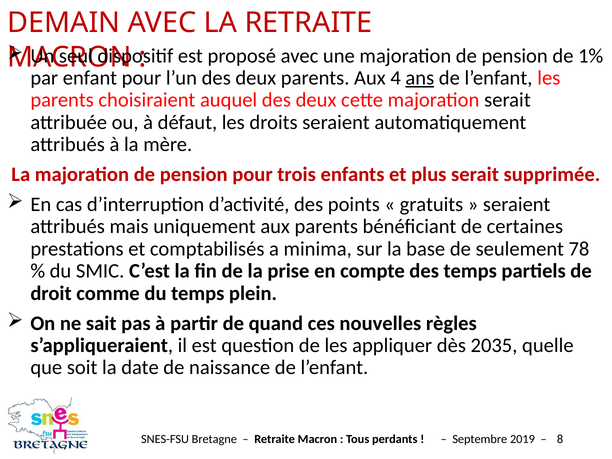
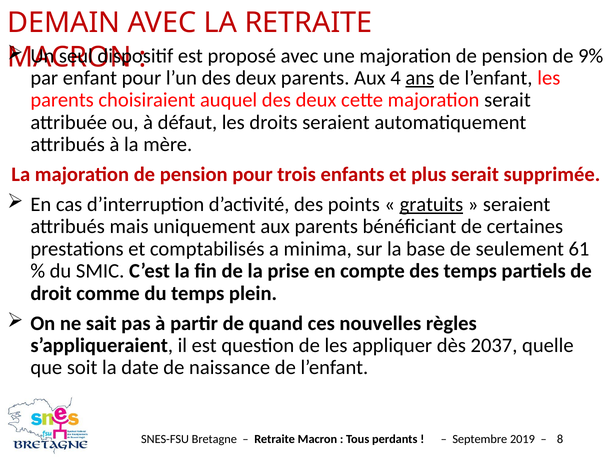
1%: 1% -> 9% (591, 56)
gratuits underline: none -> present (431, 204)
78: 78 -> 61 (579, 249)
2035: 2035 -> 2037 (494, 345)
